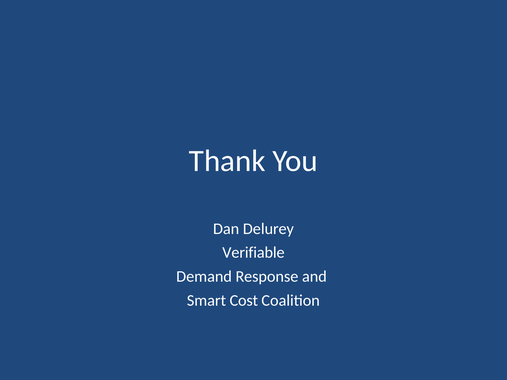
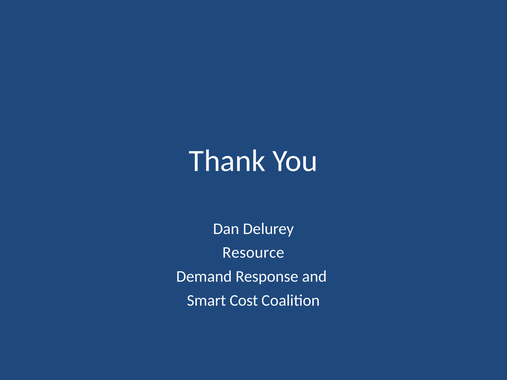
Verifiable: Verifiable -> Resource (253, 253)
